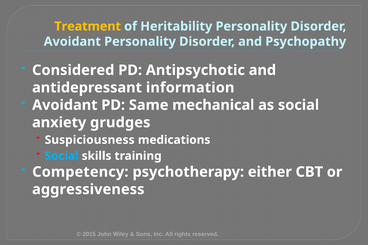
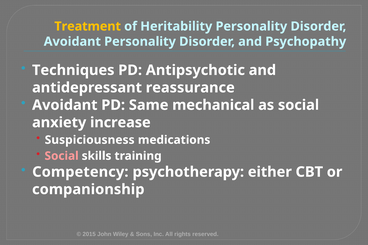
Considered: Considered -> Techniques (73, 70)
information: information -> reassurance (190, 88)
grudges: grudges -> increase (120, 123)
Social colour: light blue -> pink (62, 156)
aggressiveness: aggressiveness -> companionship (88, 190)
